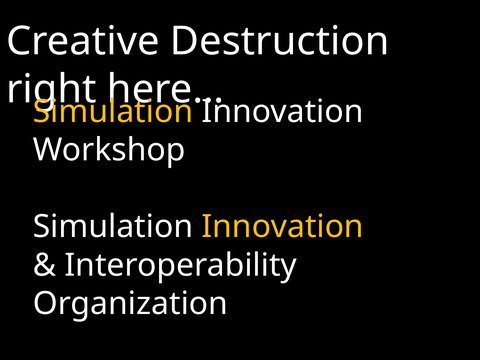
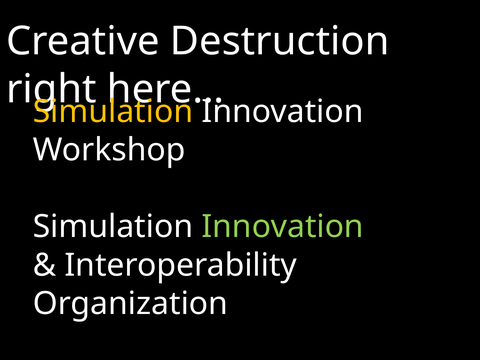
Innovation colour: yellow -> light green (283, 227)
